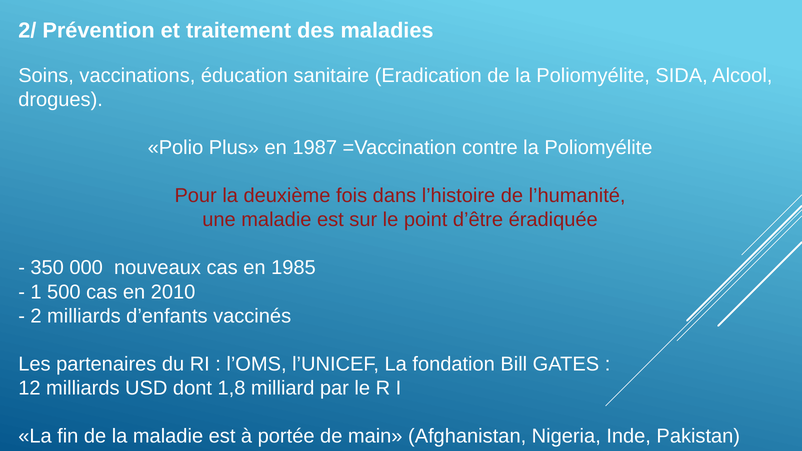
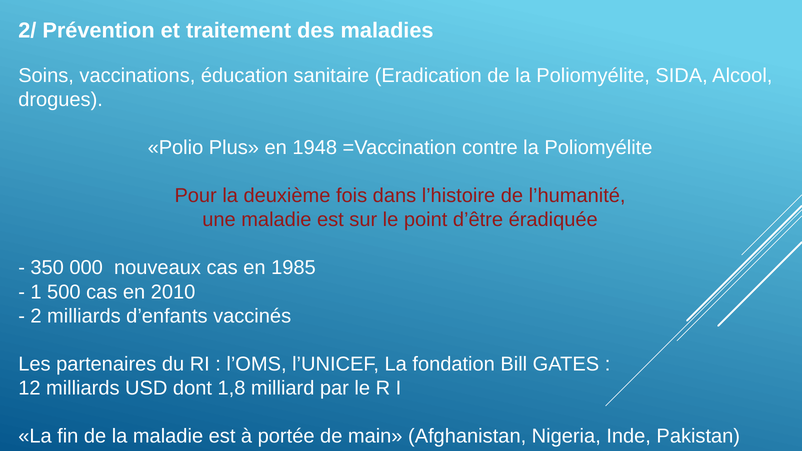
1987: 1987 -> 1948 (315, 148)
